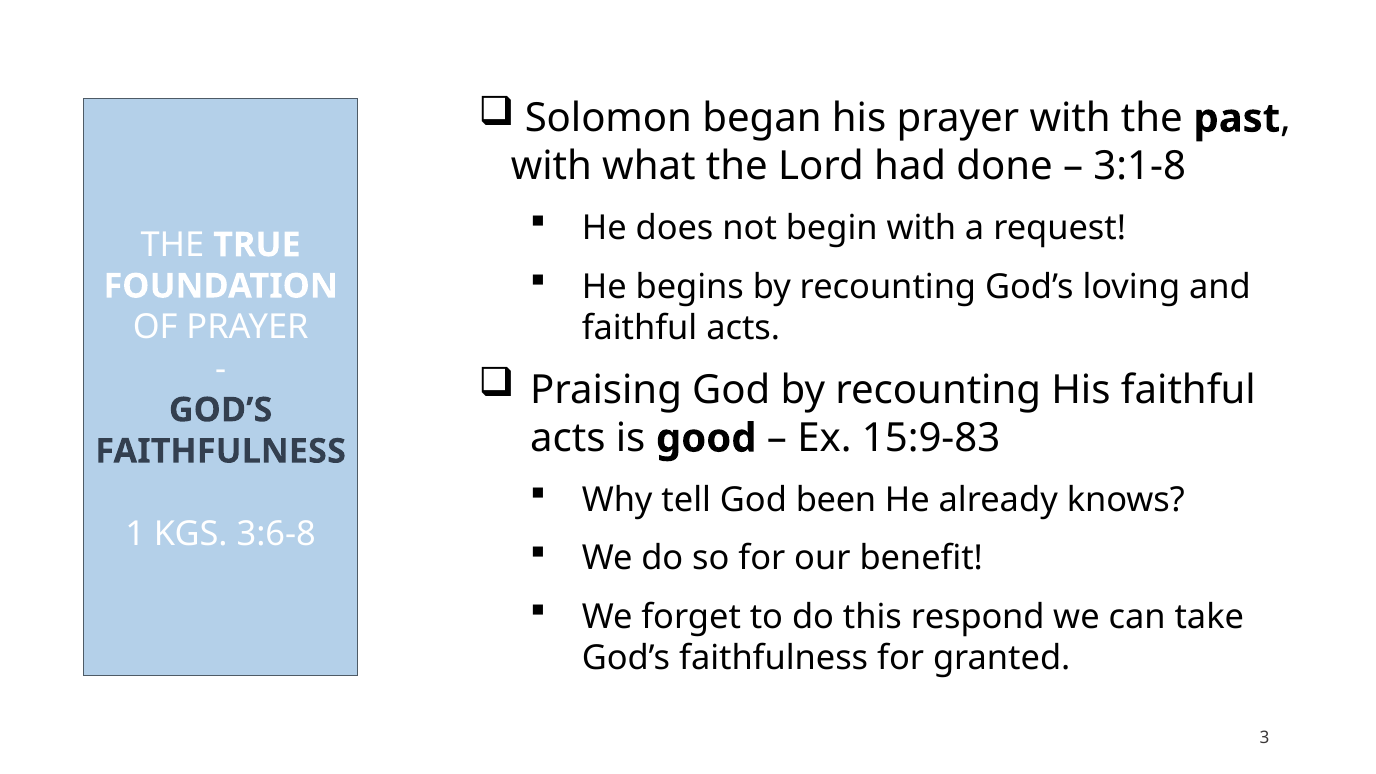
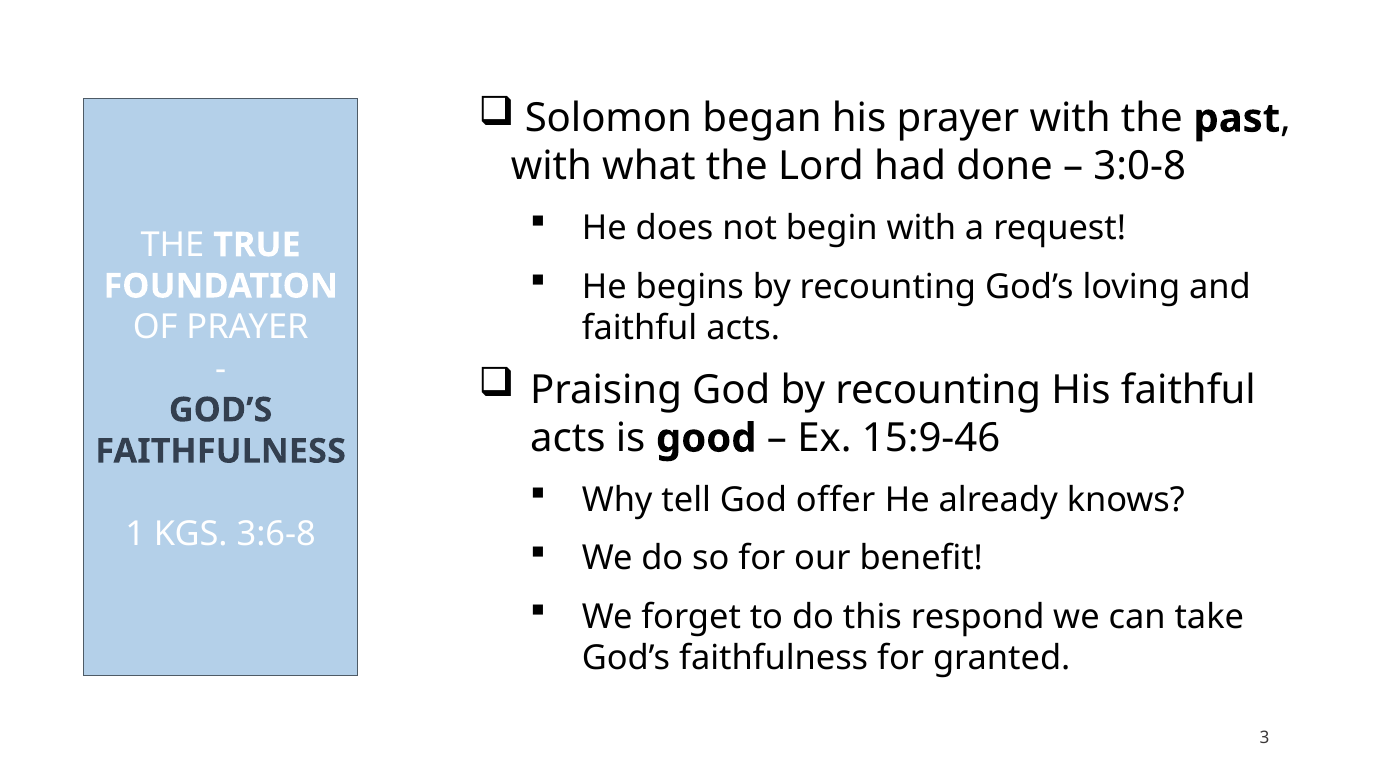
3:1-8: 3:1-8 -> 3:0-8 (1140, 167)
15:9-83: 15:9-83 -> 15:9-46 (931, 438)
been: been -> offer (836, 500)
